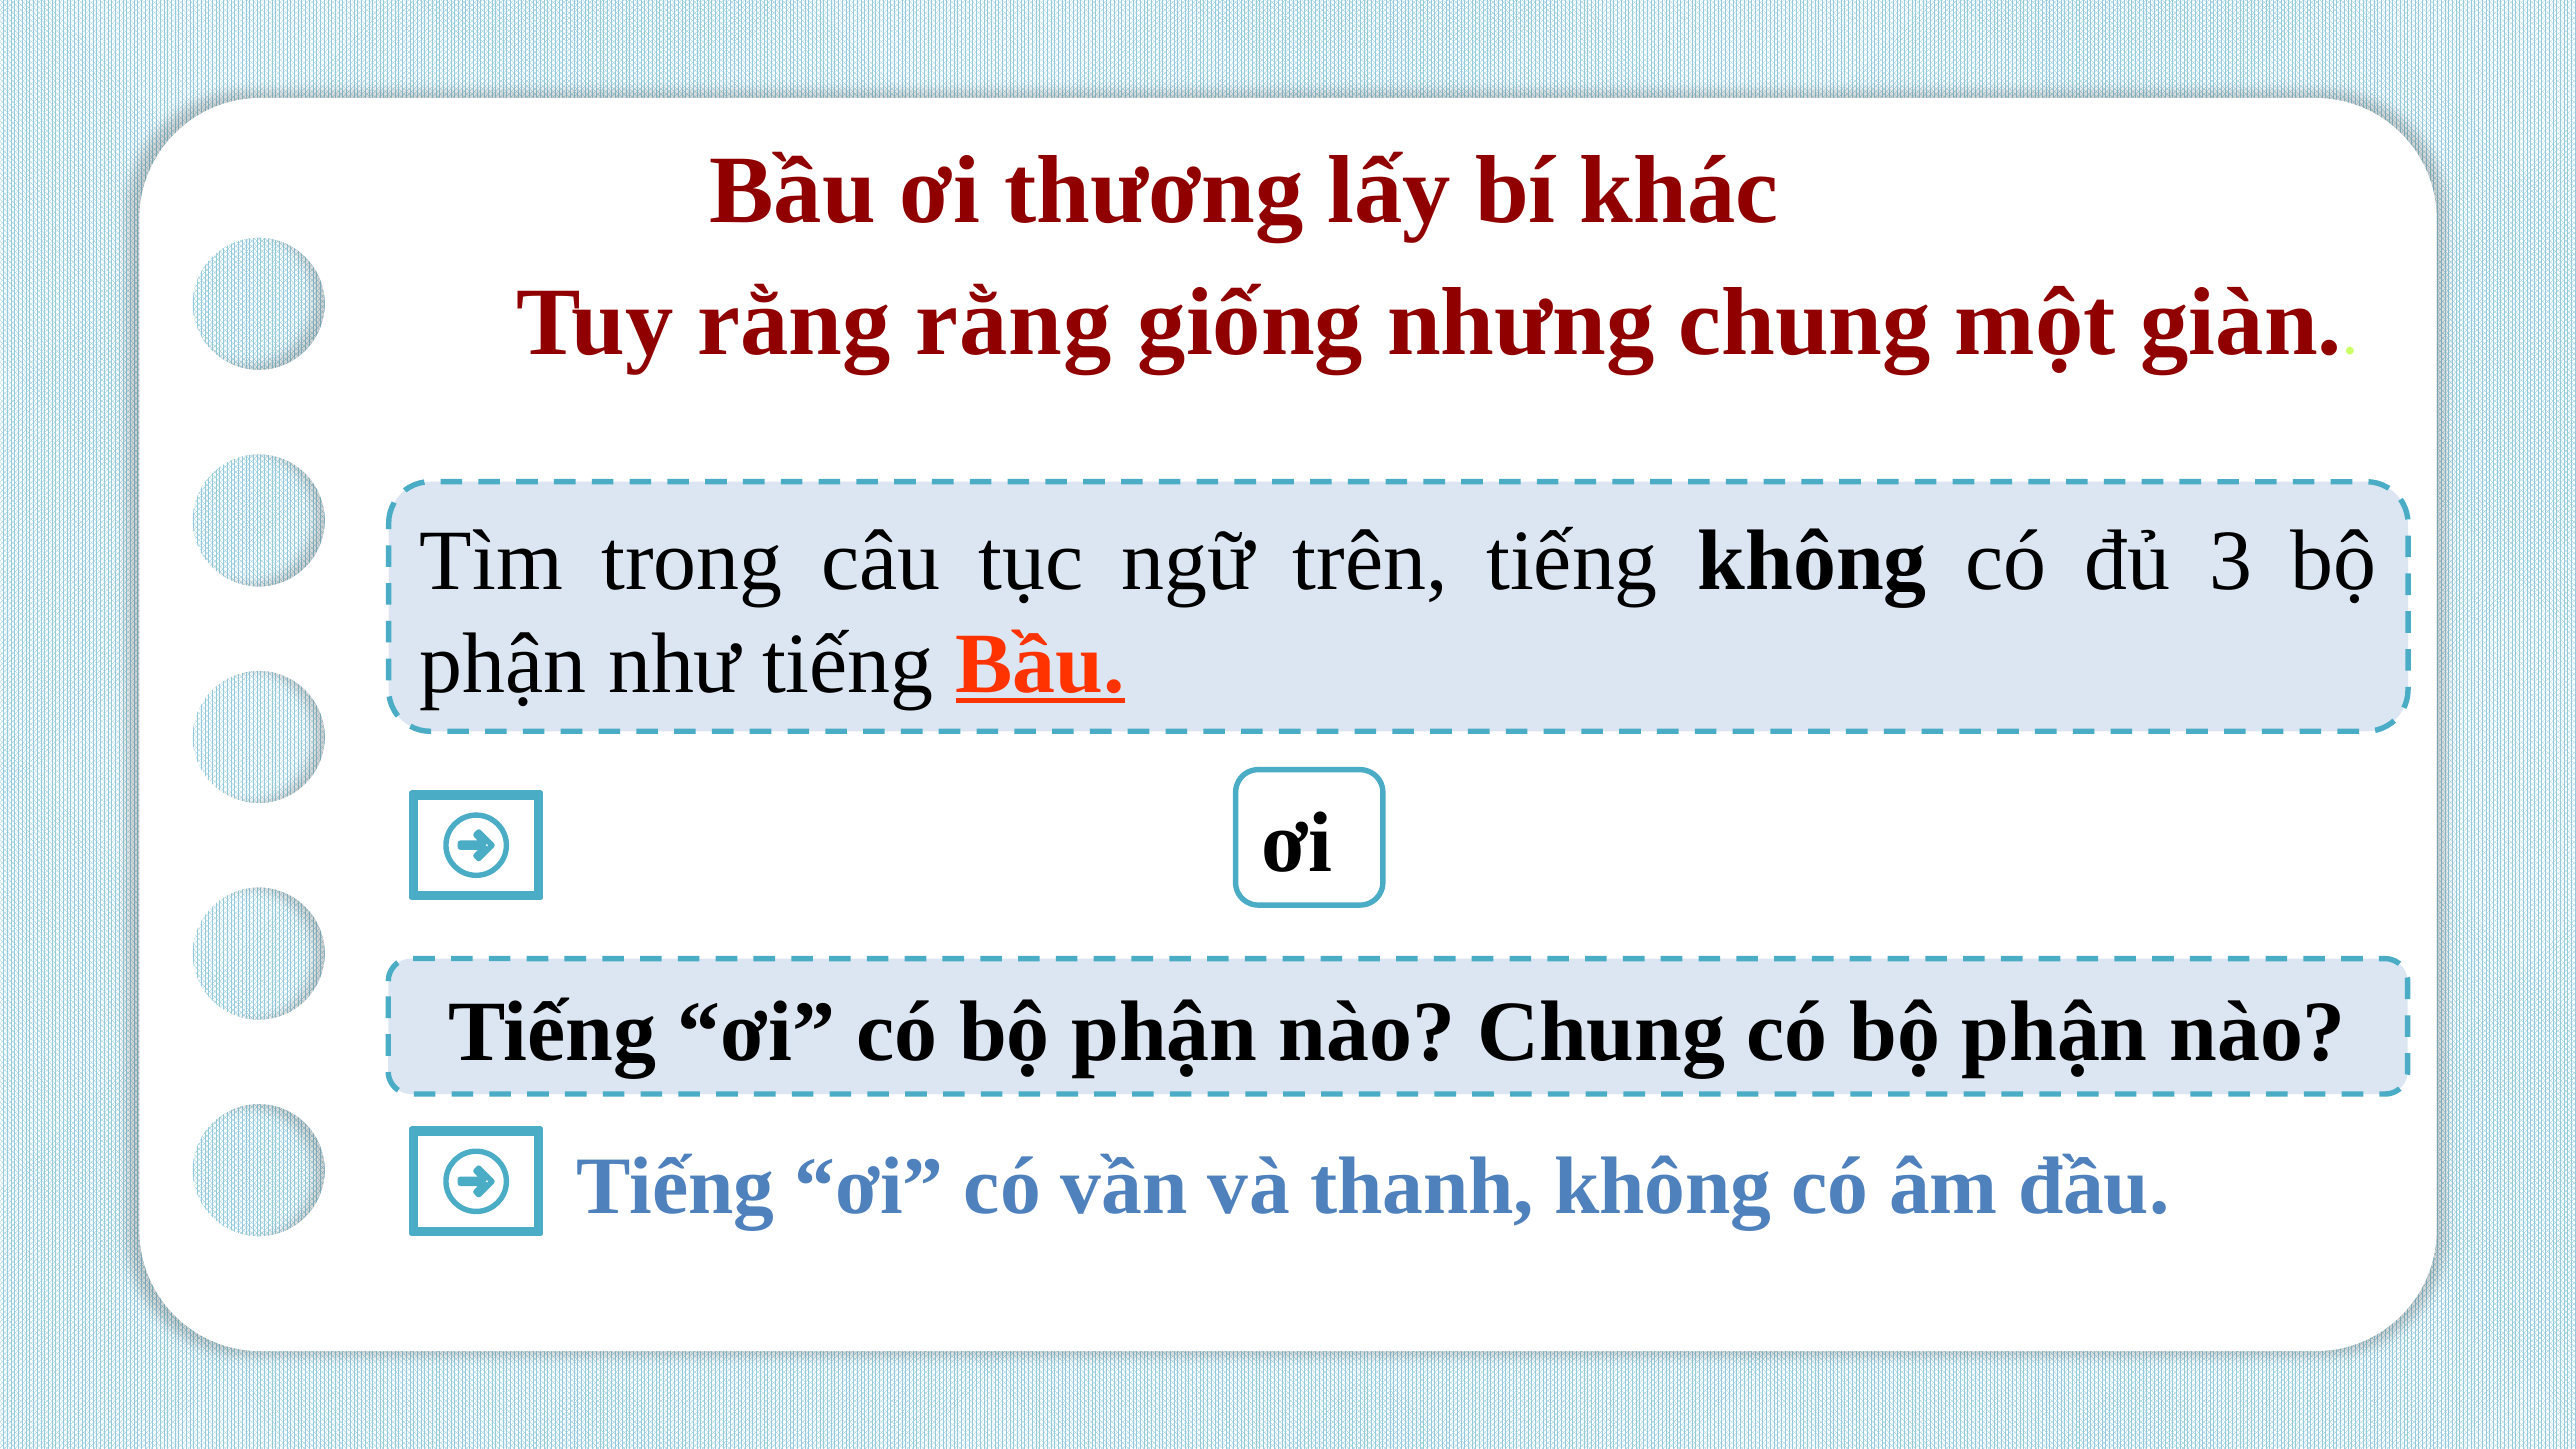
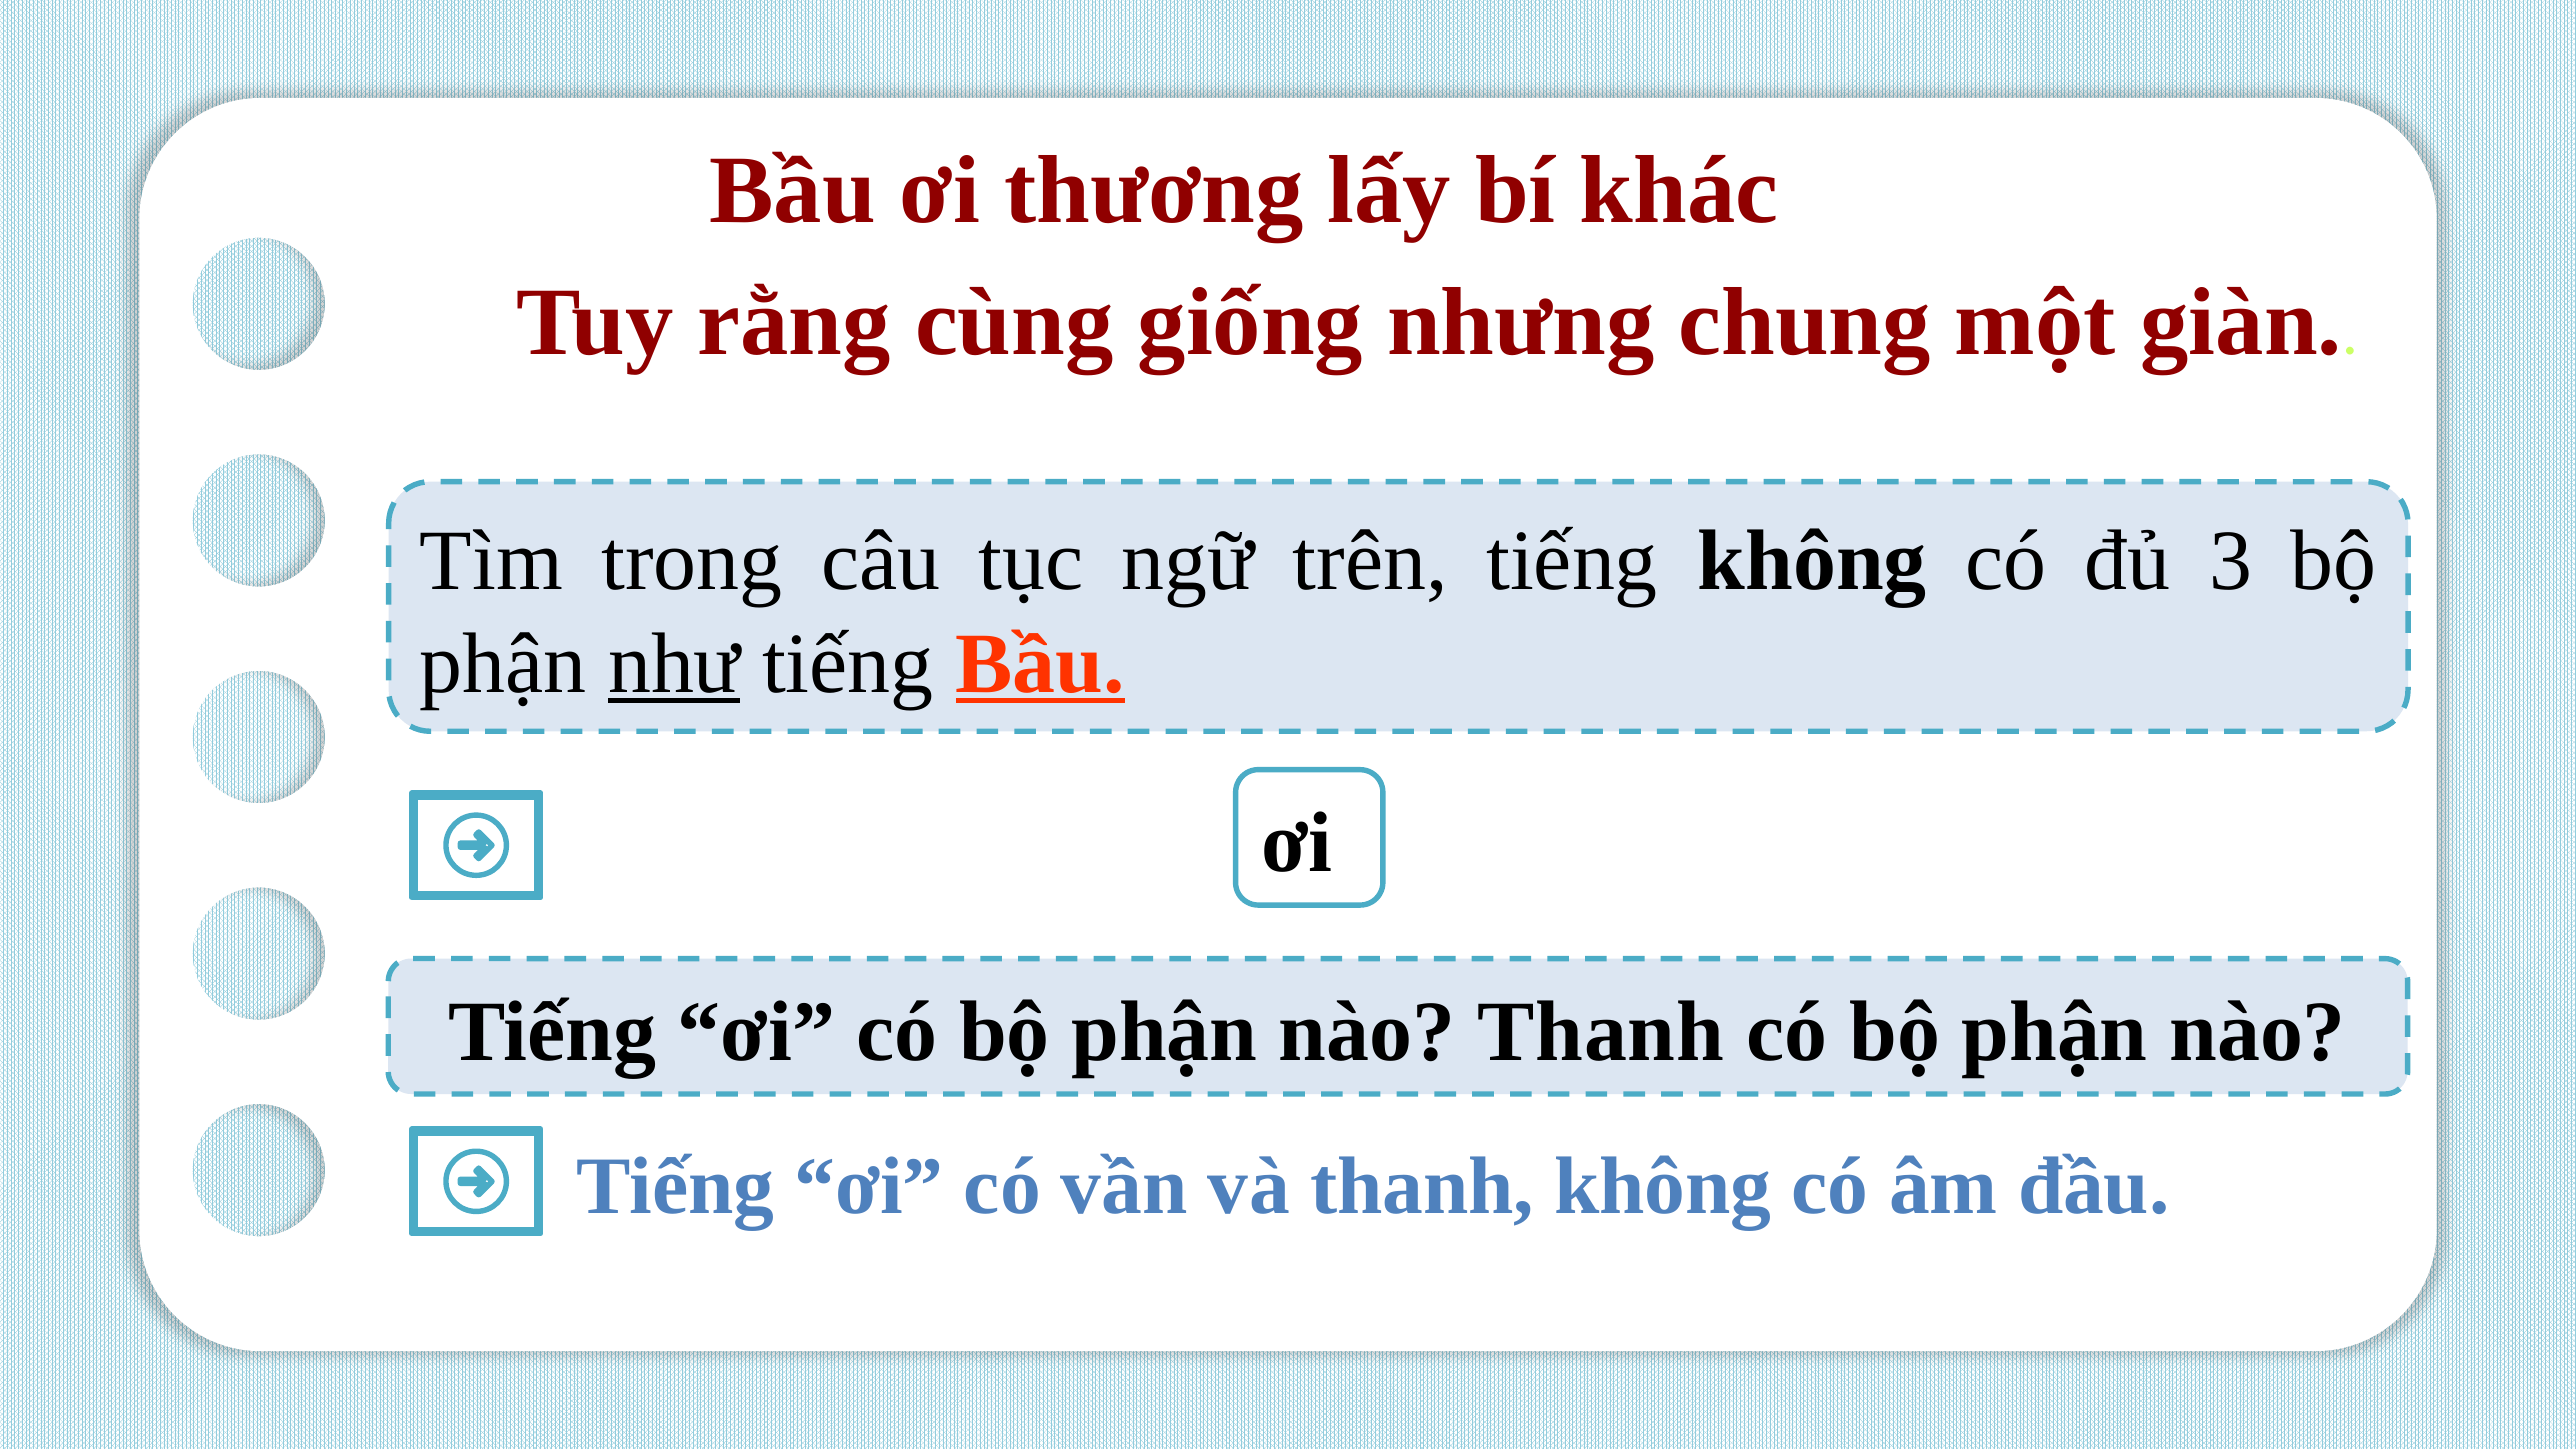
rằng rằng: rằng -> cùng (1014, 322)
như underline: none -> present (674, 664)
nào Chung: Chung -> Thanh (1601, 1032)
